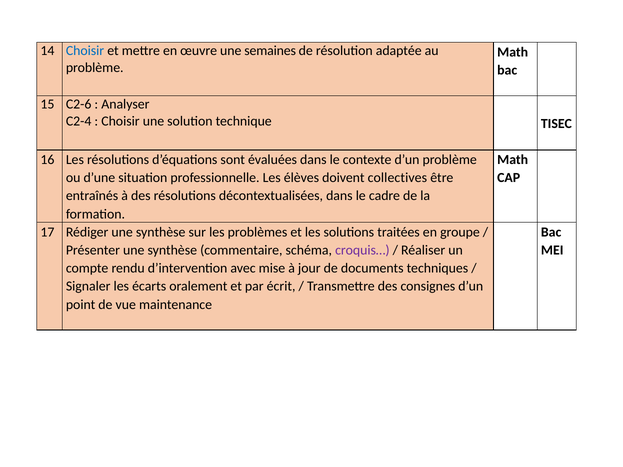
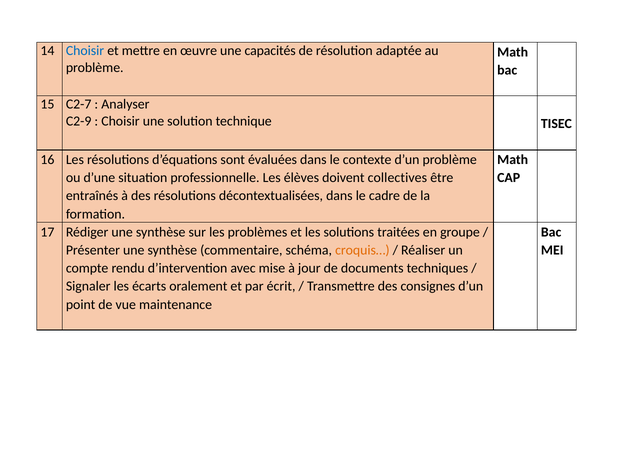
semaines: semaines -> capacités (270, 51)
C2-6: C2-6 -> C2-7 (79, 104)
C2-4: C2-4 -> C2-9 (79, 121)
croquis… colour: purple -> orange (362, 250)
